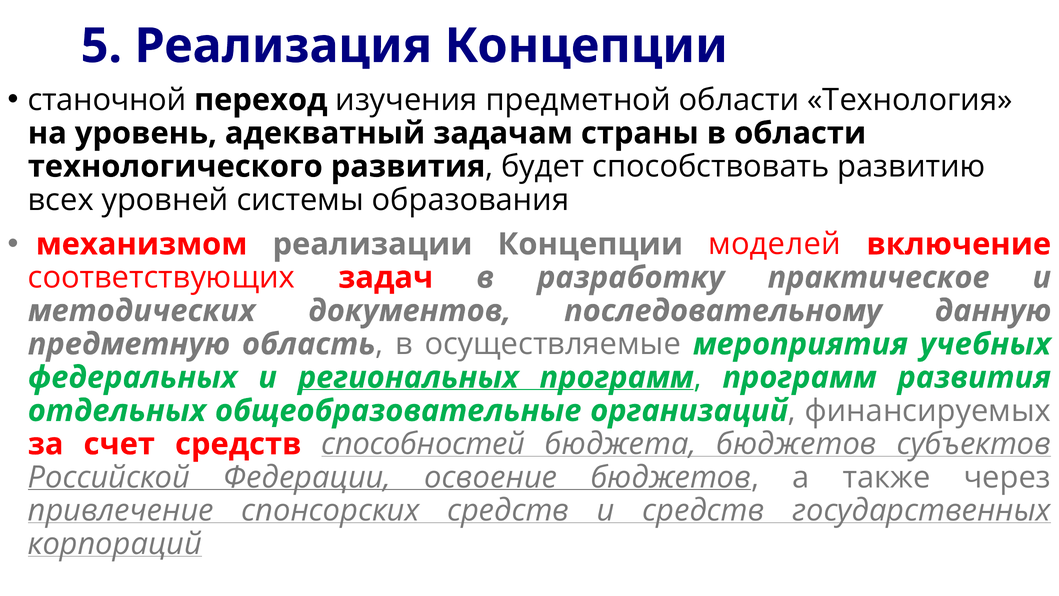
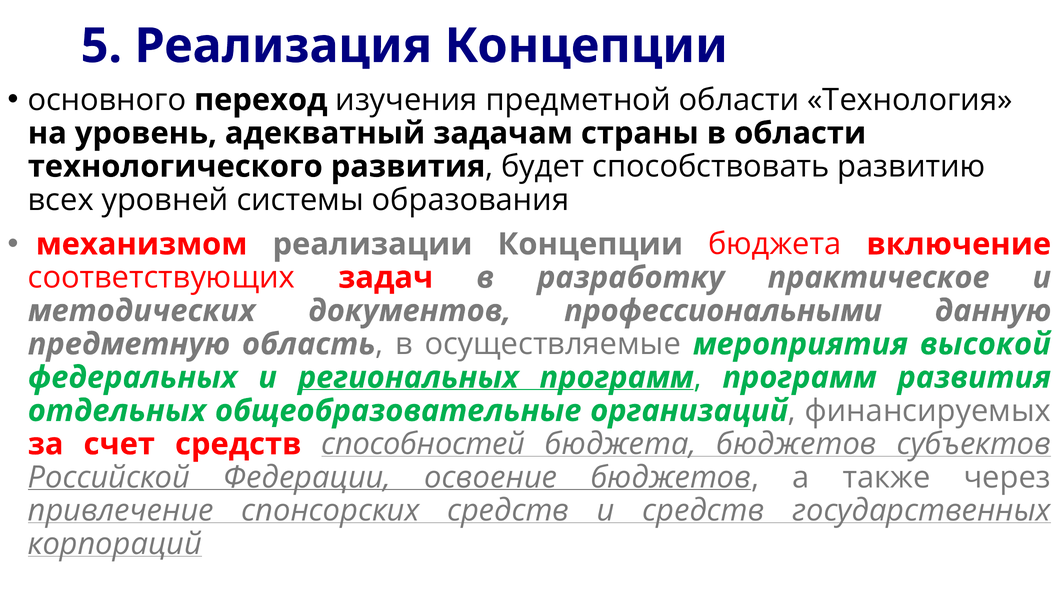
станочной: станочной -> основного (107, 100)
Концепции моделей: моделей -> бюджета (775, 244)
последовательному: последовательному -> профессиональными (723, 311)
учебных: учебных -> высокой (985, 344)
